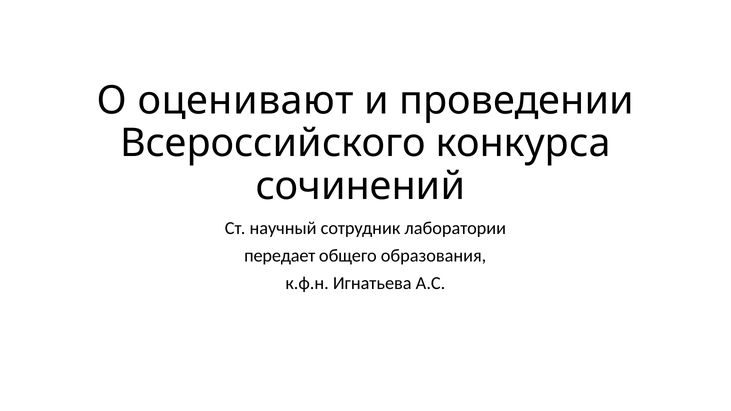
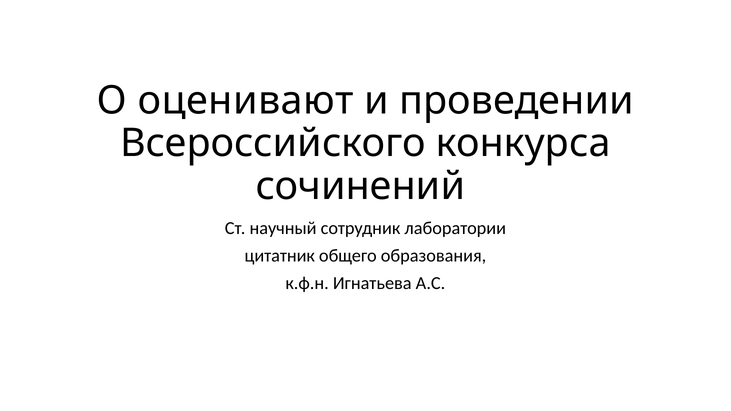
передает: передает -> цитатник (280, 256)
